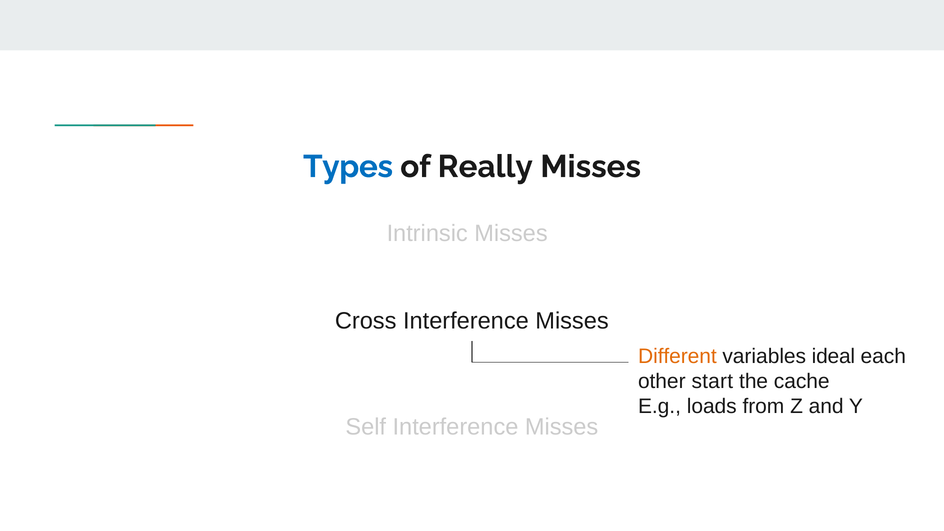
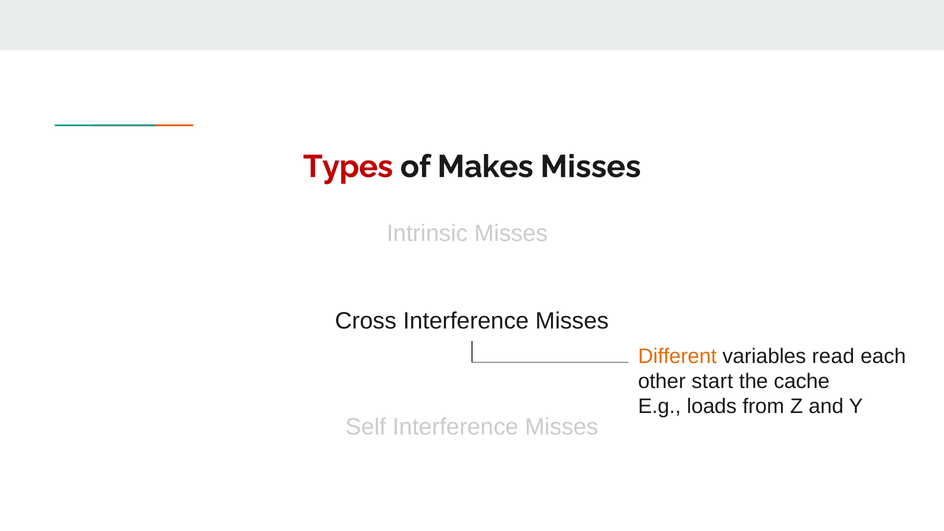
Types colour: blue -> red (348, 167)
Really: Really -> Makes (485, 167)
ideal: ideal -> read (833, 356)
